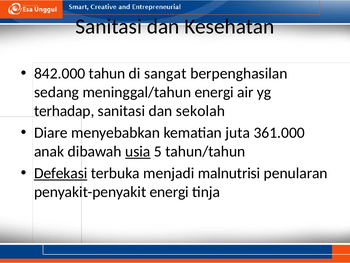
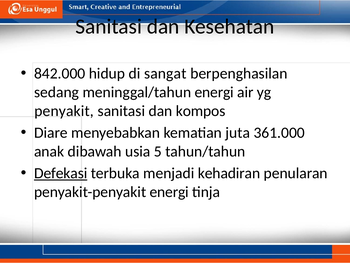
tahun: tahun -> hidup (107, 73)
terhadap: terhadap -> penyakit (64, 111)
sekolah: sekolah -> kompos (201, 111)
usia underline: present -> none (138, 151)
malnutrisi: malnutrisi -> kehadiran (229, 173)
